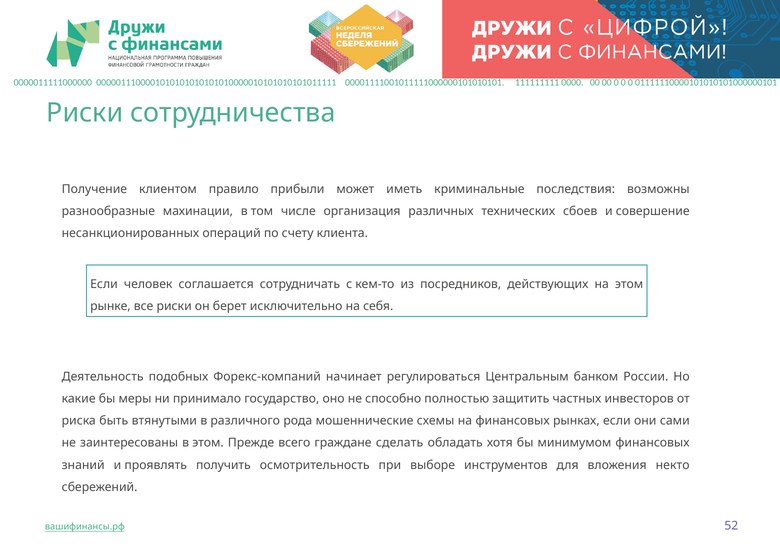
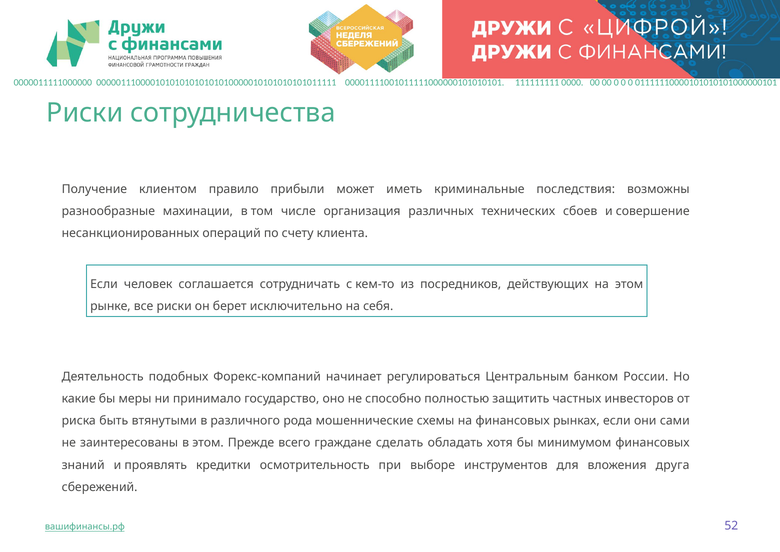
получить: получить -> кредитки (223, 465)
некто: некто -> друга (673, 465)
